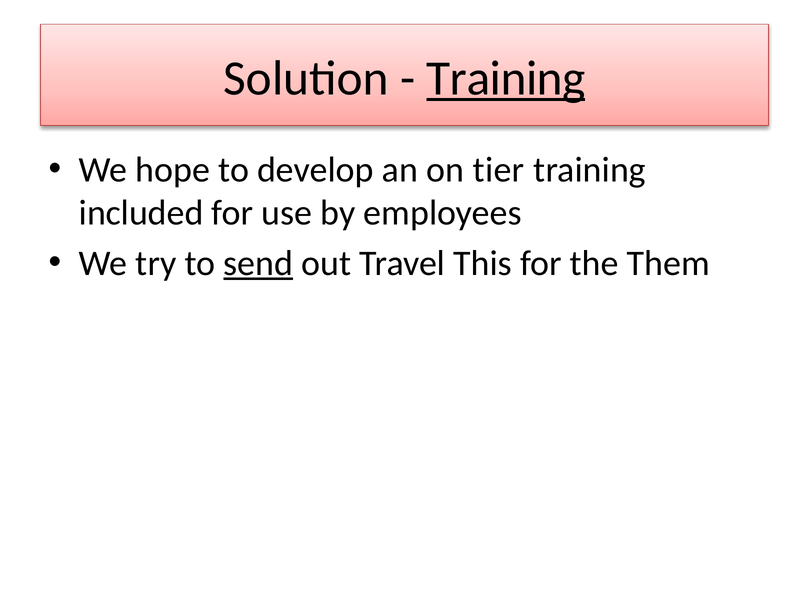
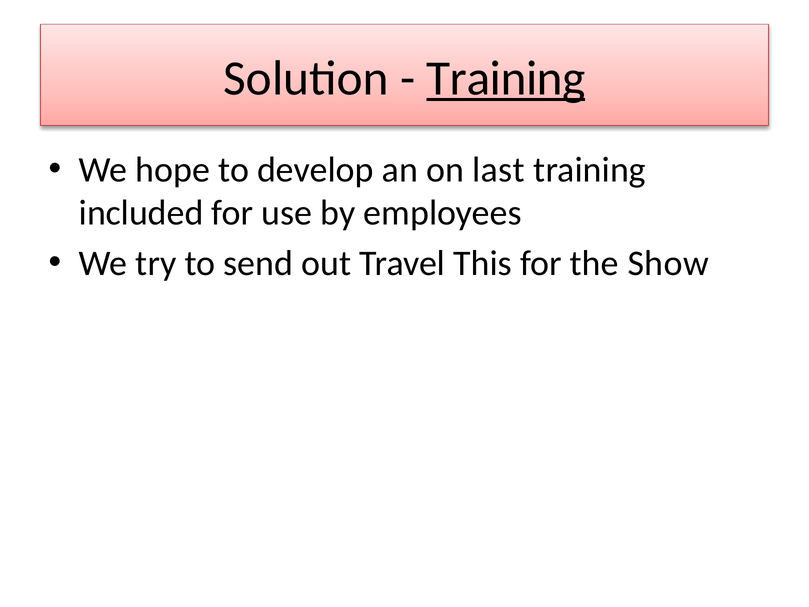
tier: tier -> last (499, 170)
send underline: present -> none (258, 263)
Them: Them -> Show (668, 263)
